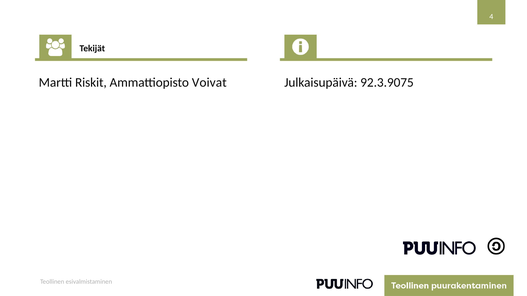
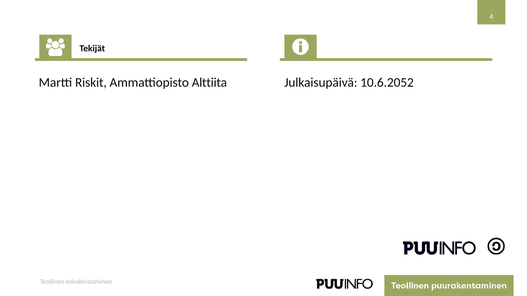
Voivat: Voivat -> Alttiita (209, 83)
92.3.9075: 92.3.9075 -> 10.6.2052 (387, 83)
